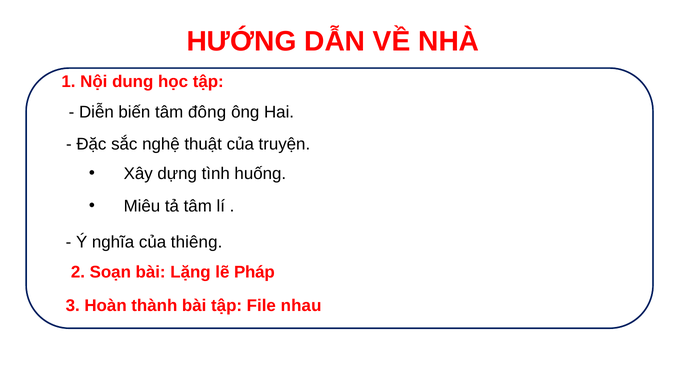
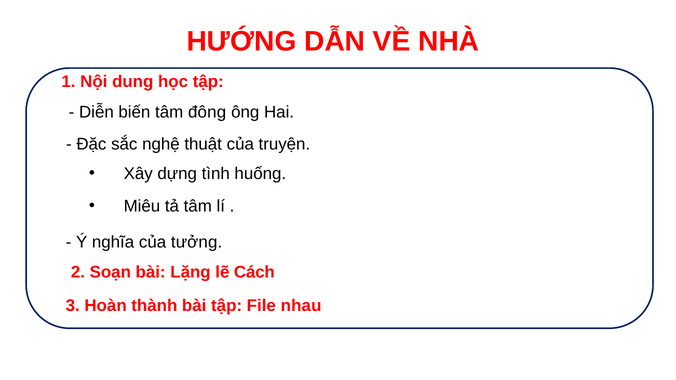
thiêng: thiêng -> tưởng (197, 242)
Pháp: Pháp -> Cách (254, 272)
